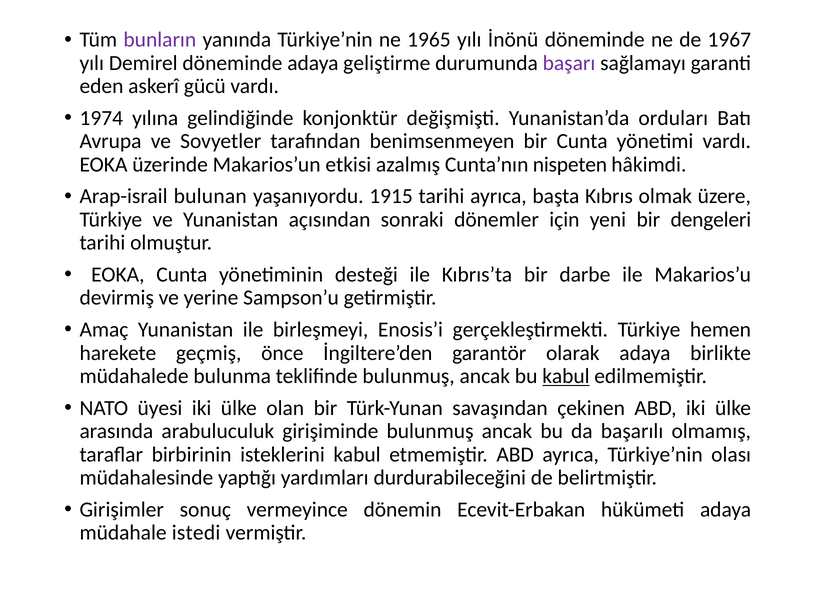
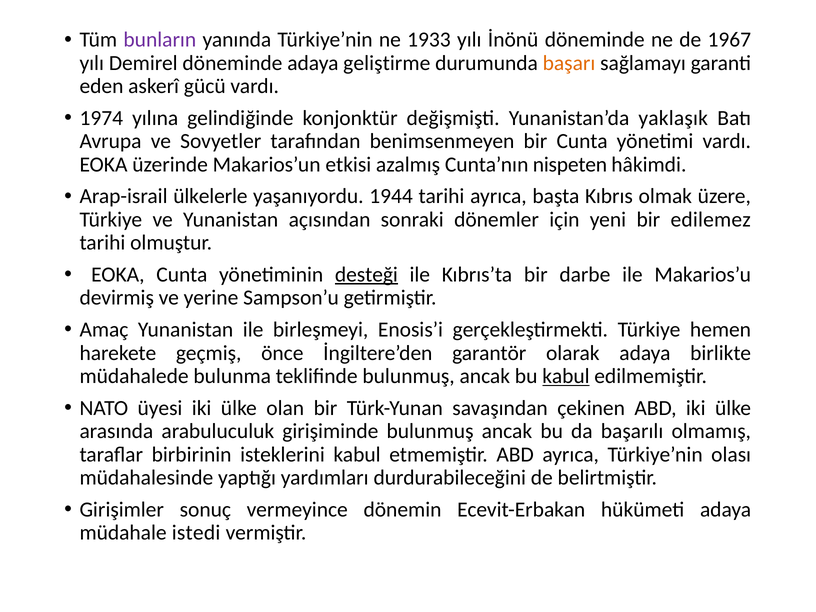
1965: 1965 -> 1933 (429, 40)
başarı colour: purple -> orange (569, 63)
orduları: orduları -> yaklaşık (673, 118)
bulunan: bulunan -> ülkelerle (210, 196)
1915: 1915 -> 1944 (391, 196)
dengeleri: dengeleri -> edilemez (711, 220)
desteği underline: none -> present (366, 275)
